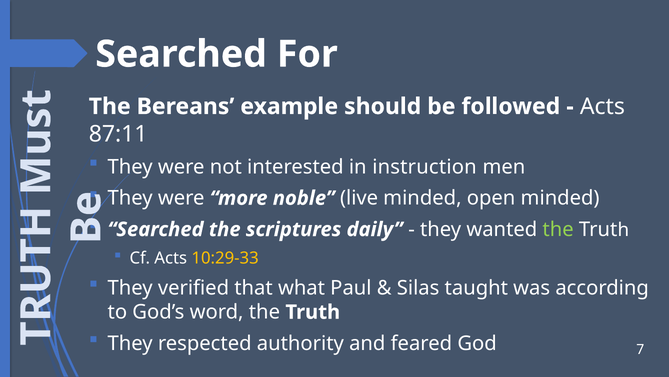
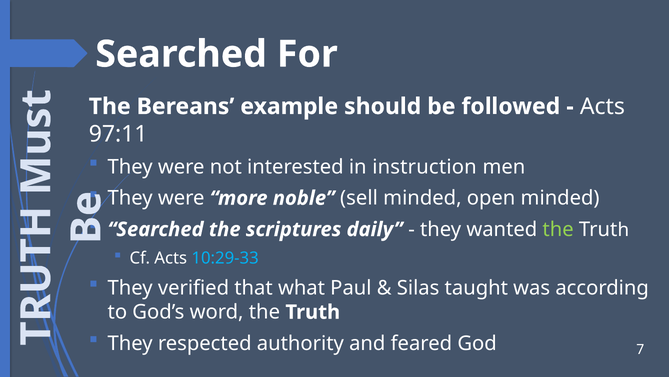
87:11: 87:11 -> 97:11 (118, 134)
live: live -> sell (359, 198)
10:29-33 colour: yellow -> light blue (225, 258)
